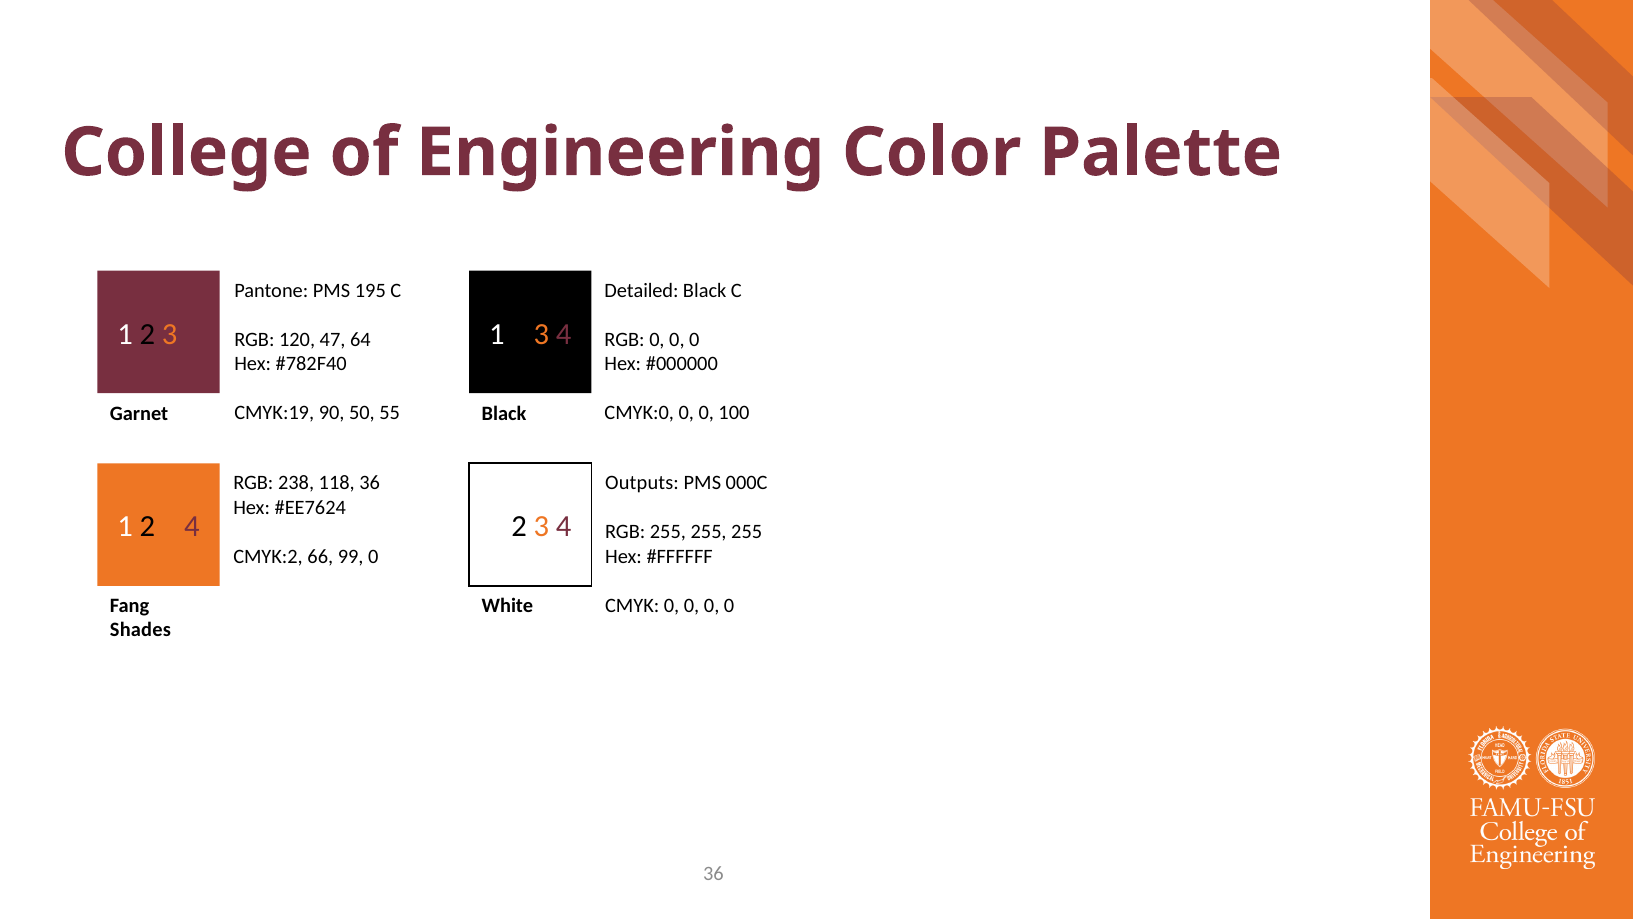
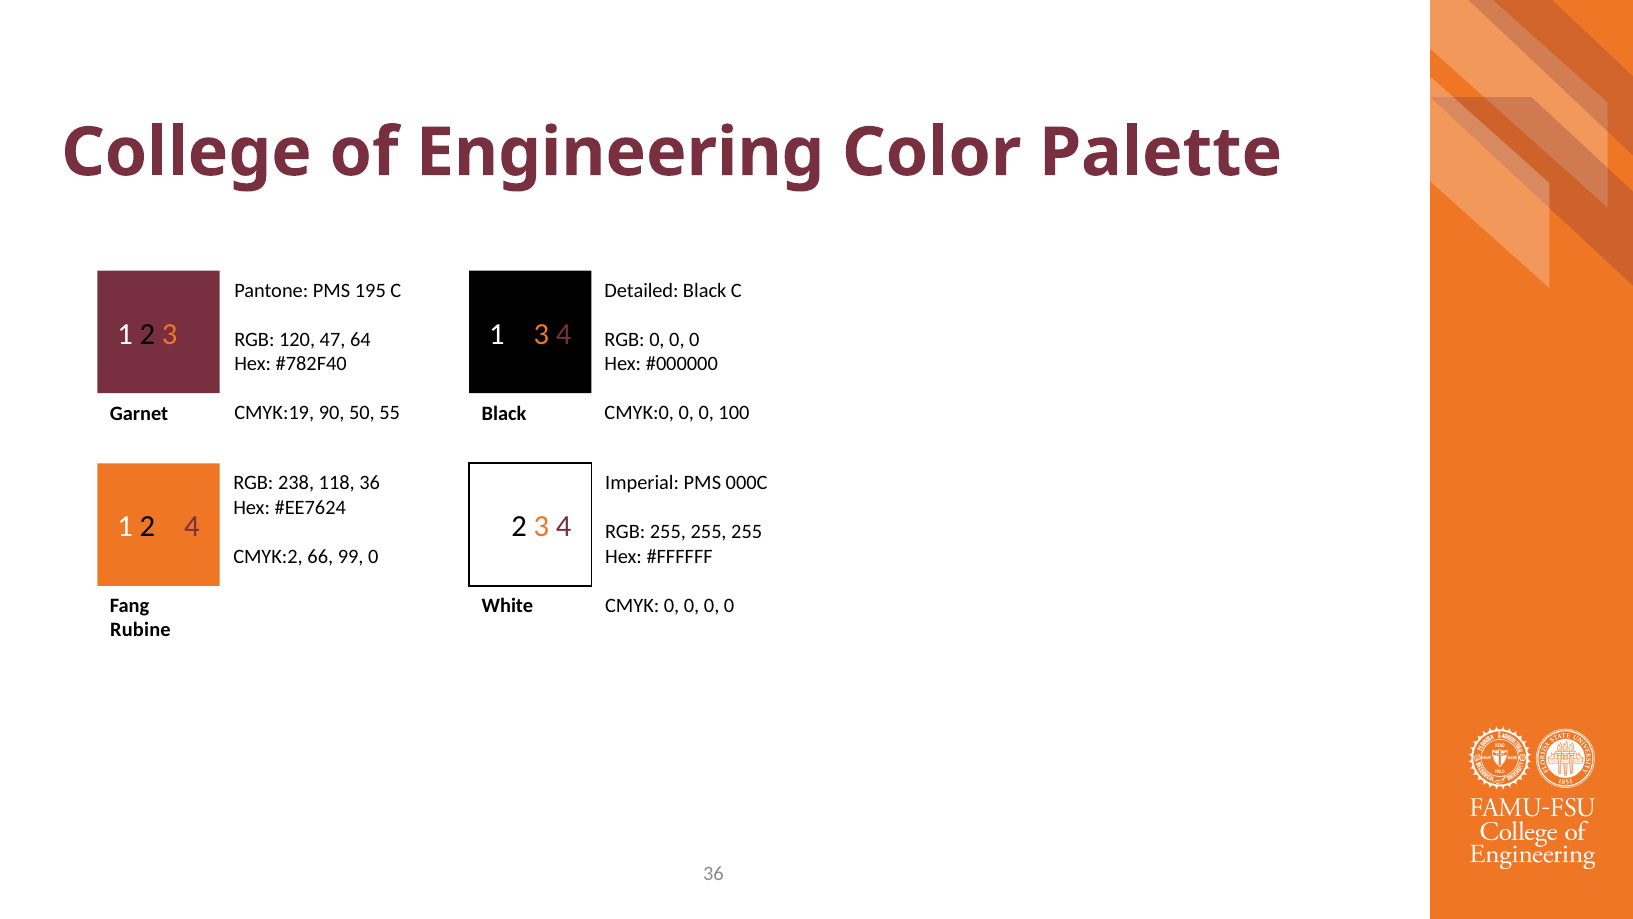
Outputs: Outputs -> Imperial (642, 483)
Shades: Shades -> Rubine (140, 630)
